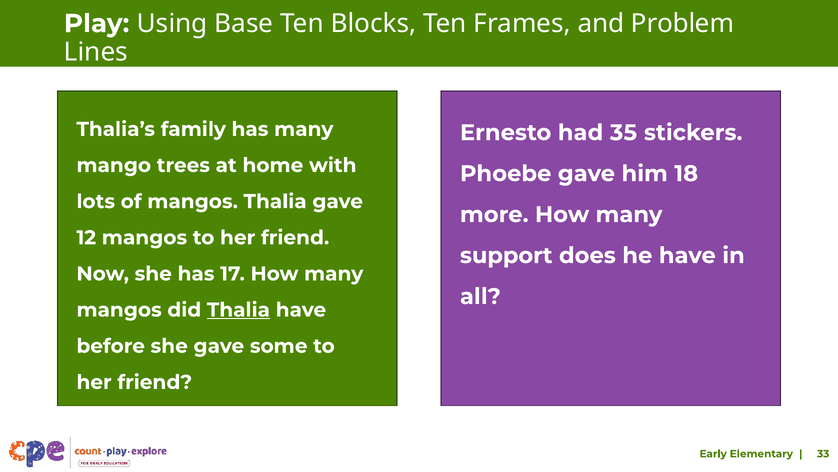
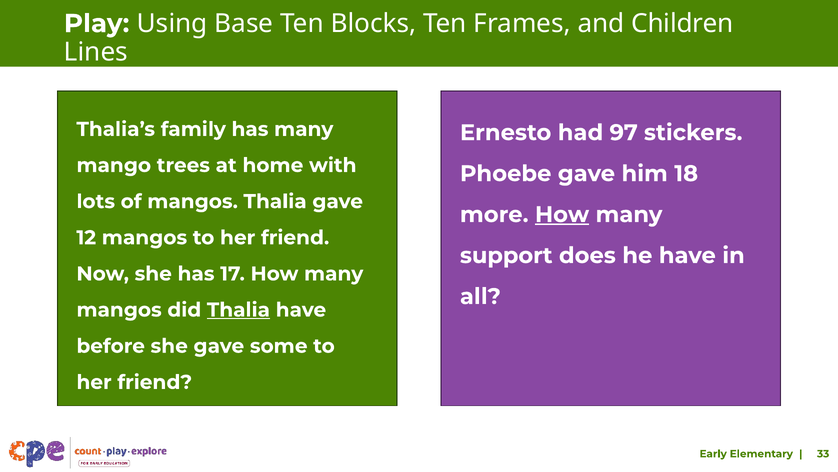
Problem: Problem -> Children (682, 24)
35: 35 -> 97 (624, 132)
How underline: none -> present (562, 214)
